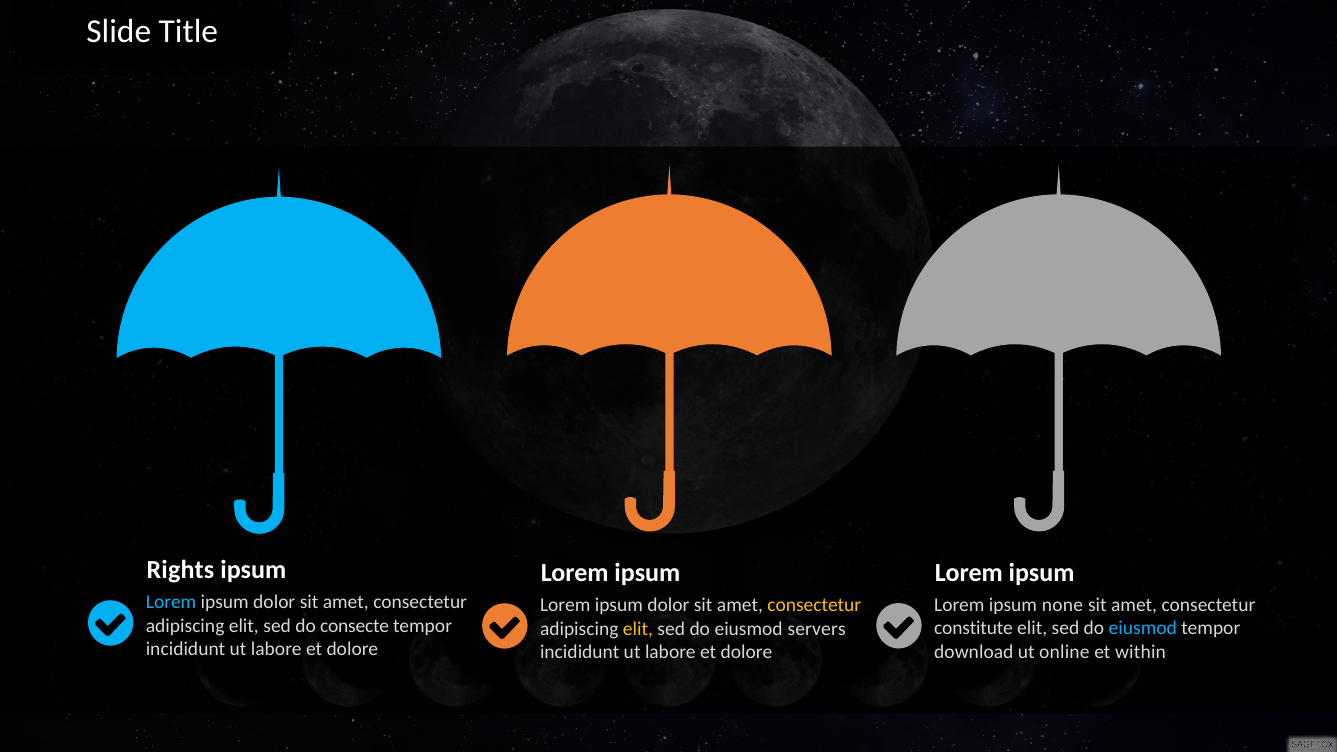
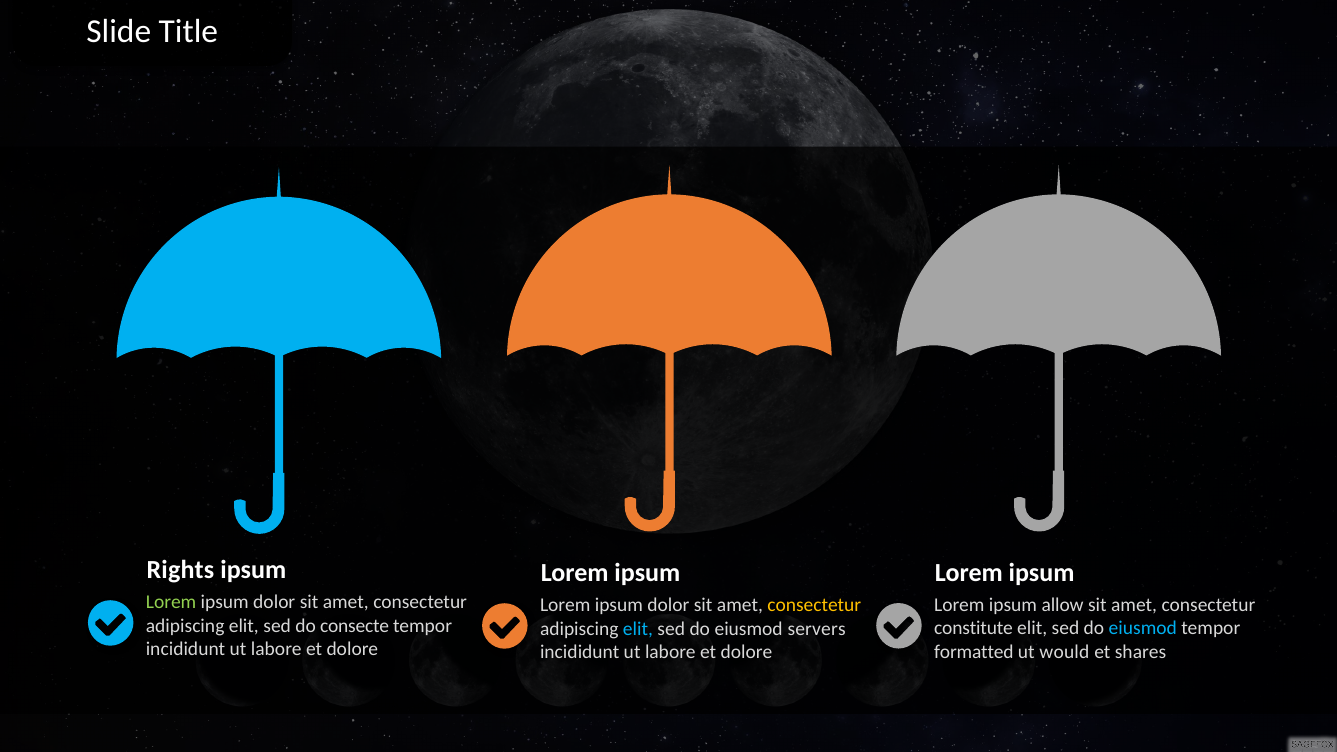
Lorem colour: light blue -> light green (171, 602)
none: none -> allow (1063, 605)
elit colour: yellow -> light blue (638, 629)
download: download -> formatted (974, 652)
online: online -> would (1064, 652)
within: within -> shares (1141, 652)
